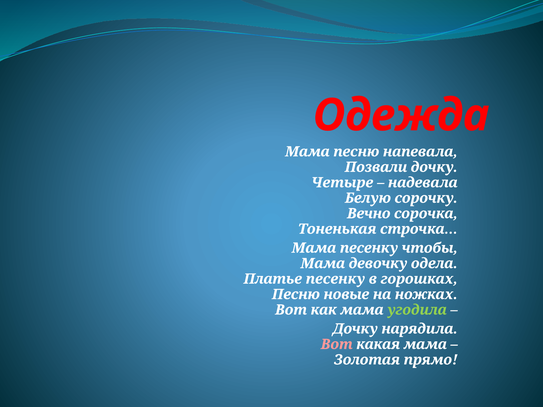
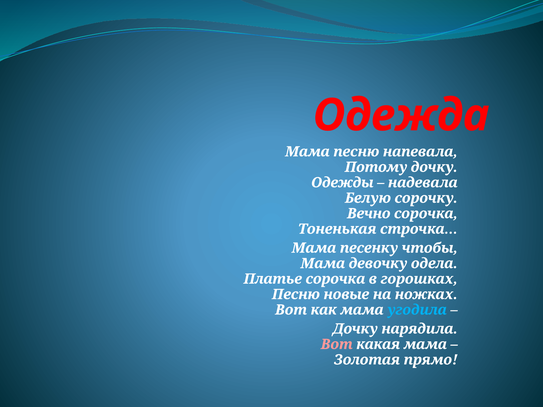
Позвали: Позвали -> Потому (376, 167)
Четыре: Четыре -> Одежды (342, 183)
Платье песенку: песенку -> сорочка (335, 279)
угодила colour: light green -> light blue (417, 310)
